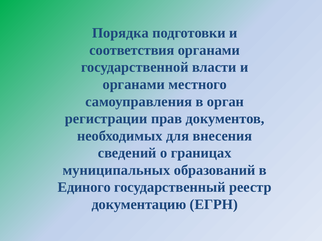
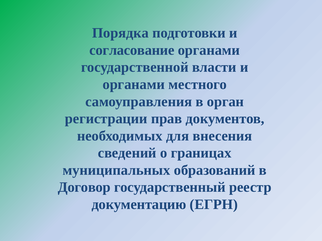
соответствия: соответствия -> согласование (132, 50)
Единого: Единого -> Договор (84, 188)
